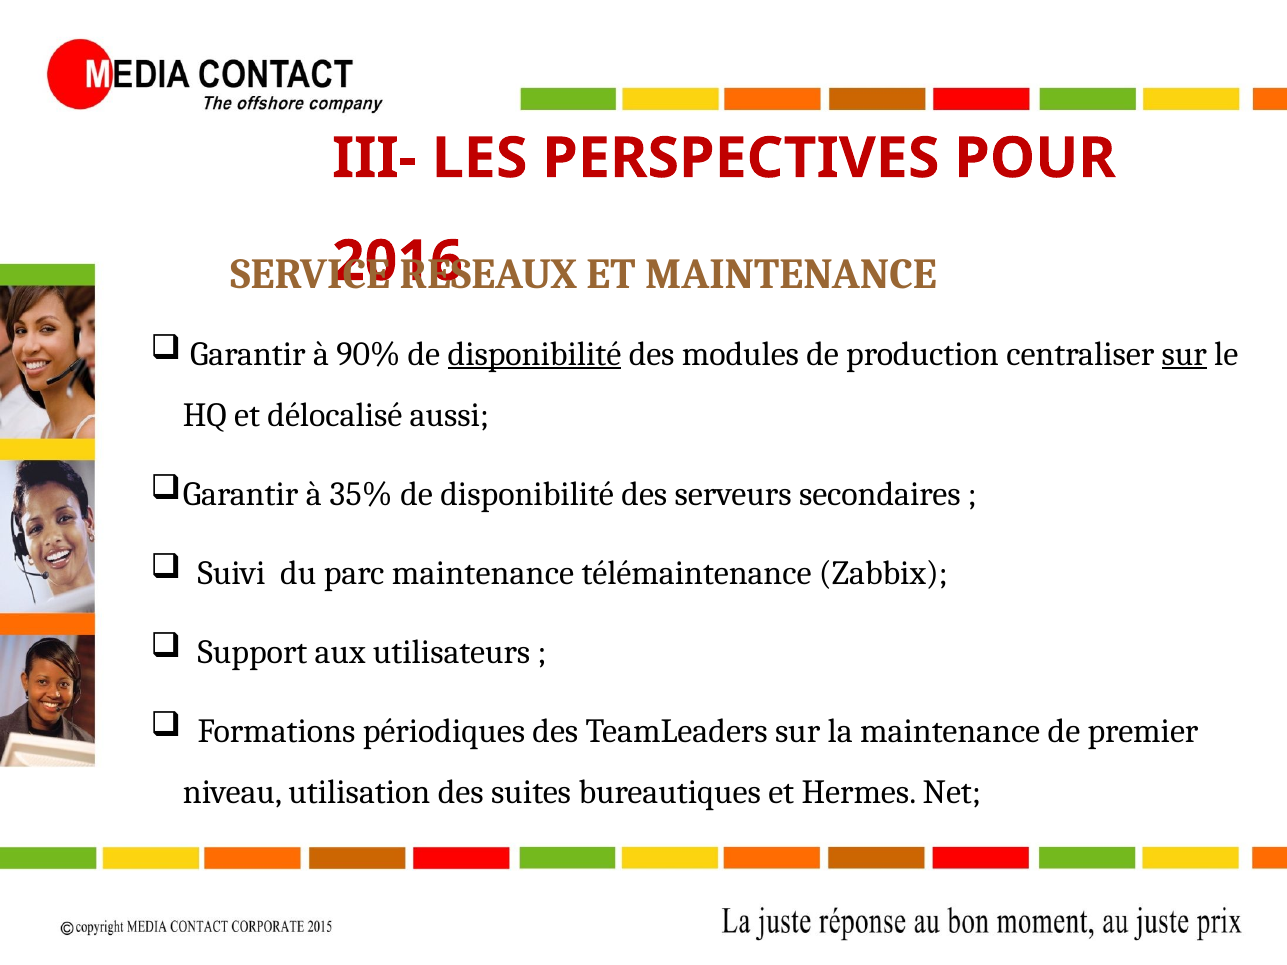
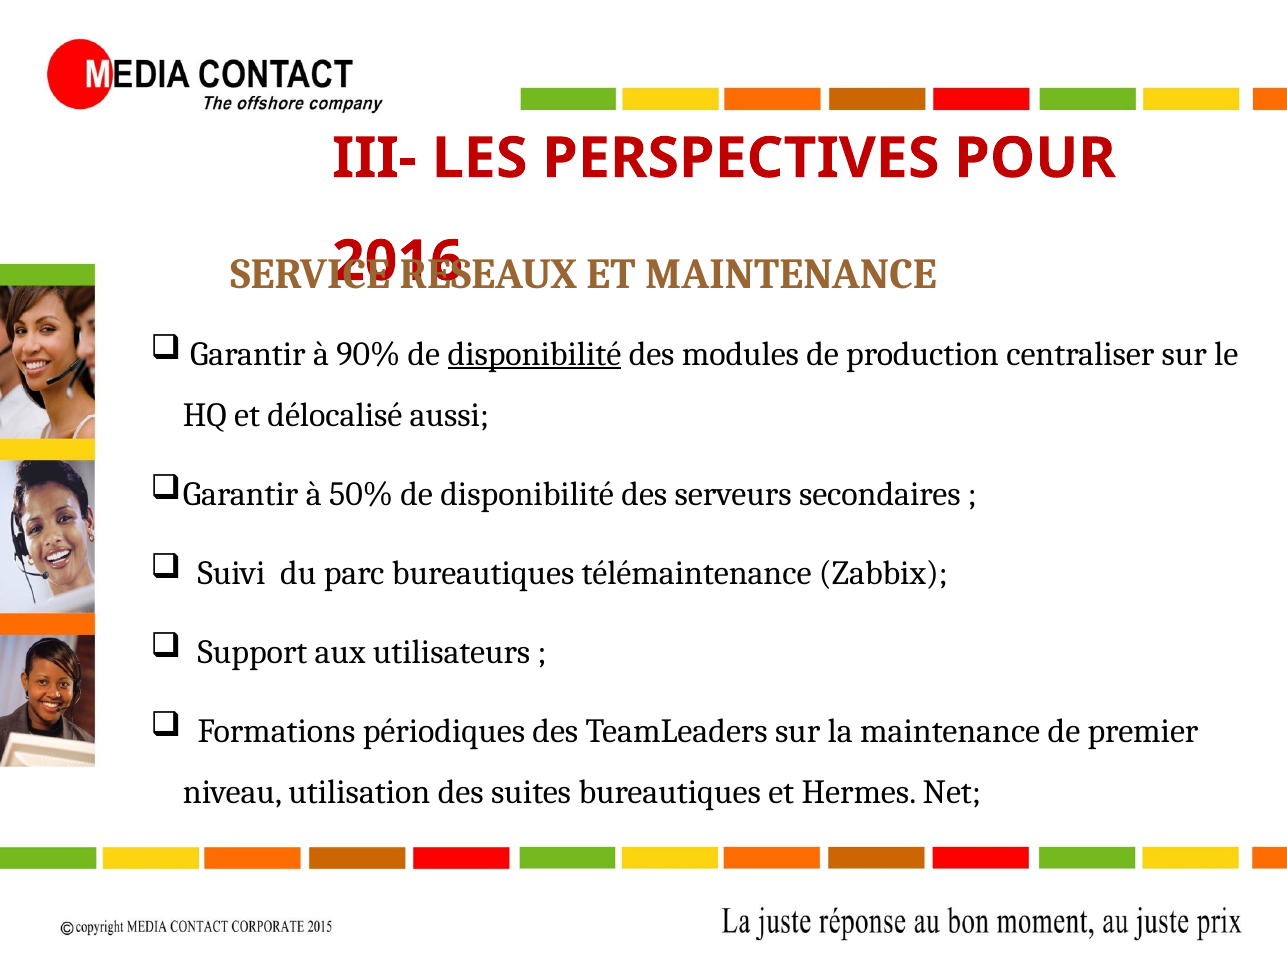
sur underline: present -> none (1184, 354)
35%: 35% -> 50% (361, 494)
parc maintenance: maintenance -> bureautiques (483, 573)
